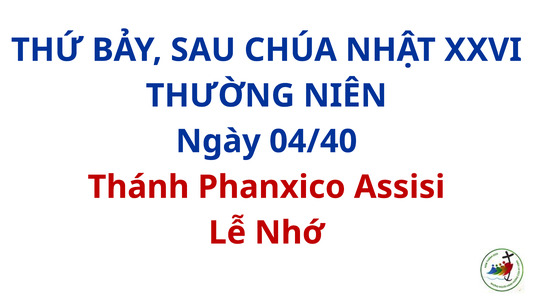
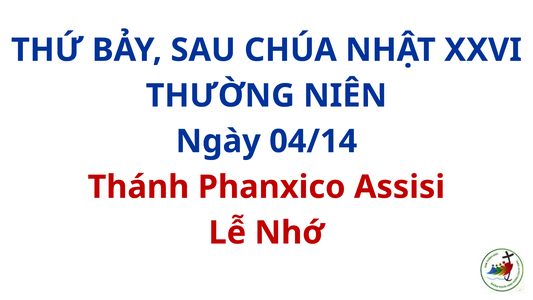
04/40: 04/40 -> 04/14 (313, 141)
